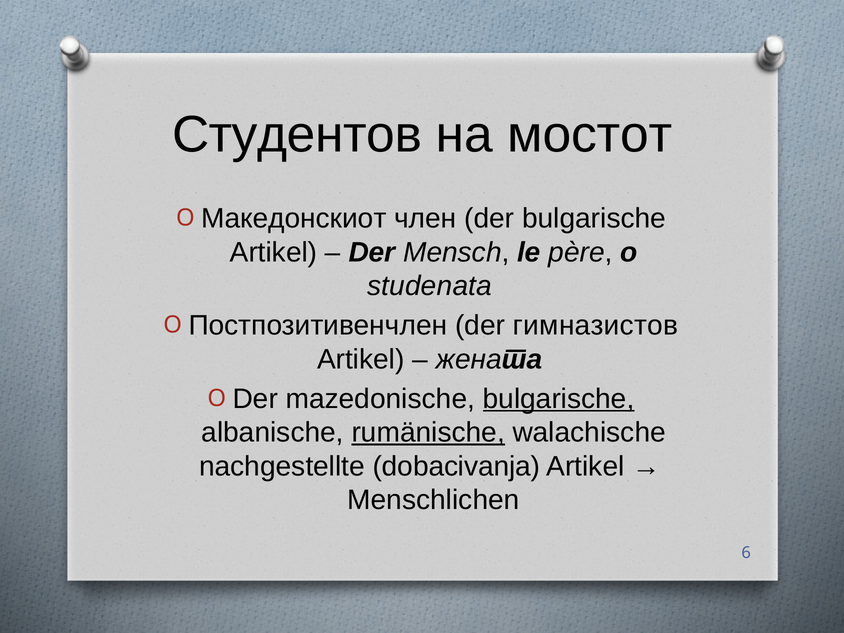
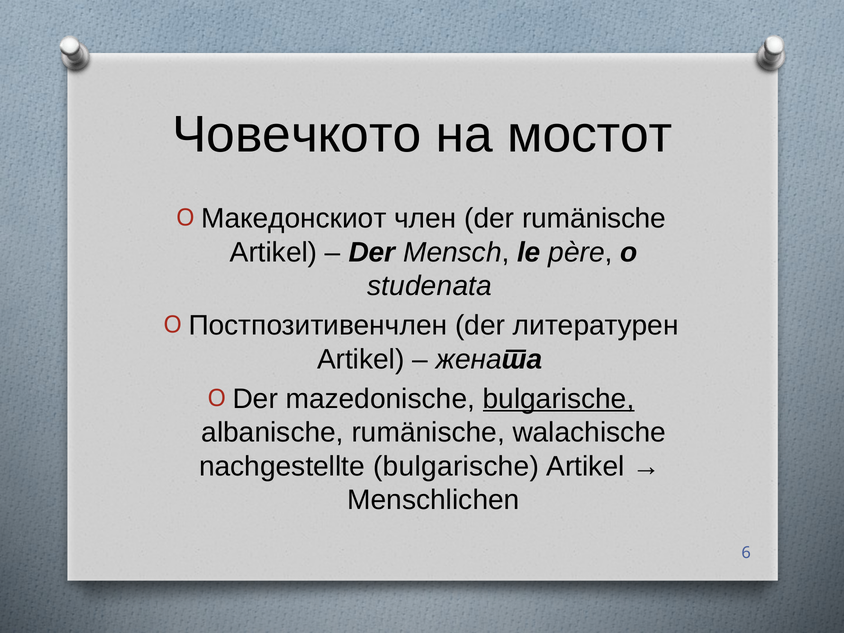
Студентов: Студентов -> Човечкото (297, 135)
der bulgarische: bulgarische -> rumänische (594, 219)
гимназистов: гимназистов -> литературен (596, 326)
rumänische underline: present -> none (428, 432)
nachgestellte dobacivanja: dobacivanja -> bulgarische (456, 466)
